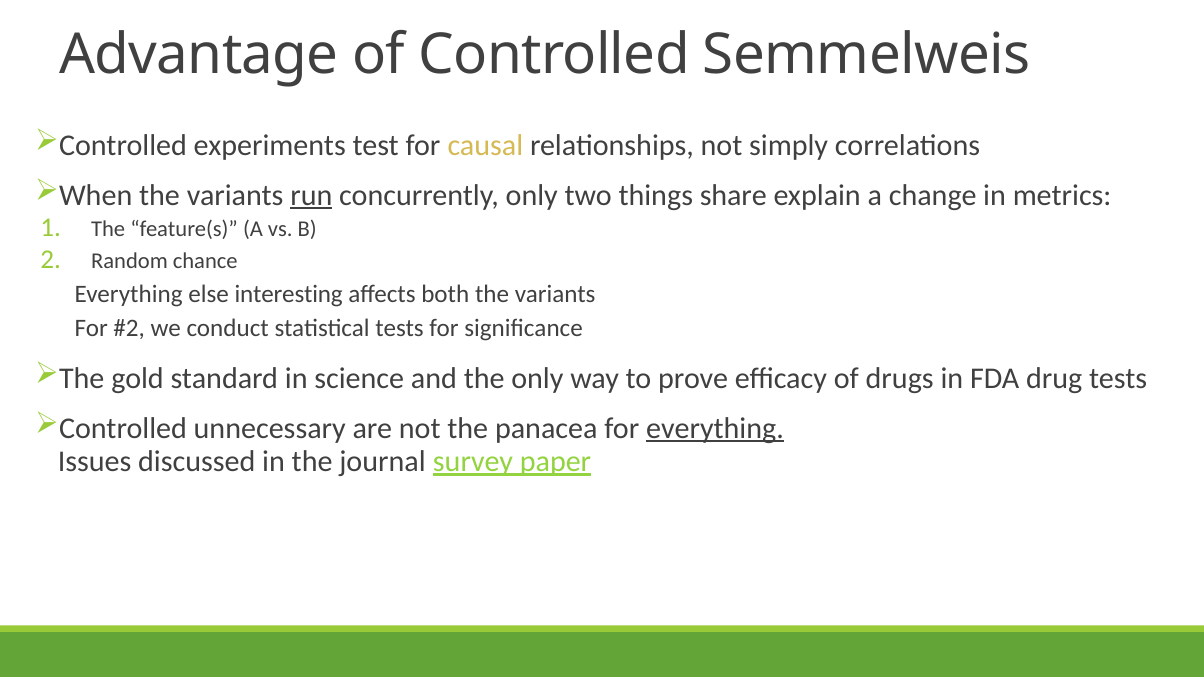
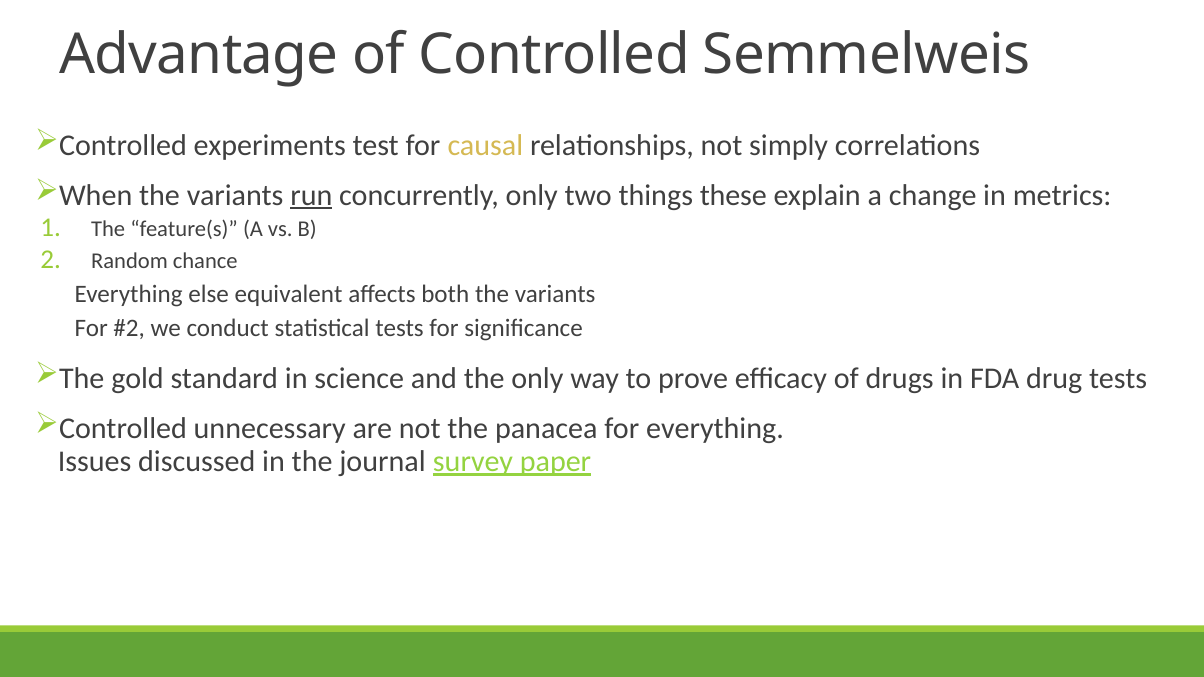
share: share -> these (733, 195)
interesting: interesting -> equivalent (289, 294)
everything underline: present -> none (715, 429)
